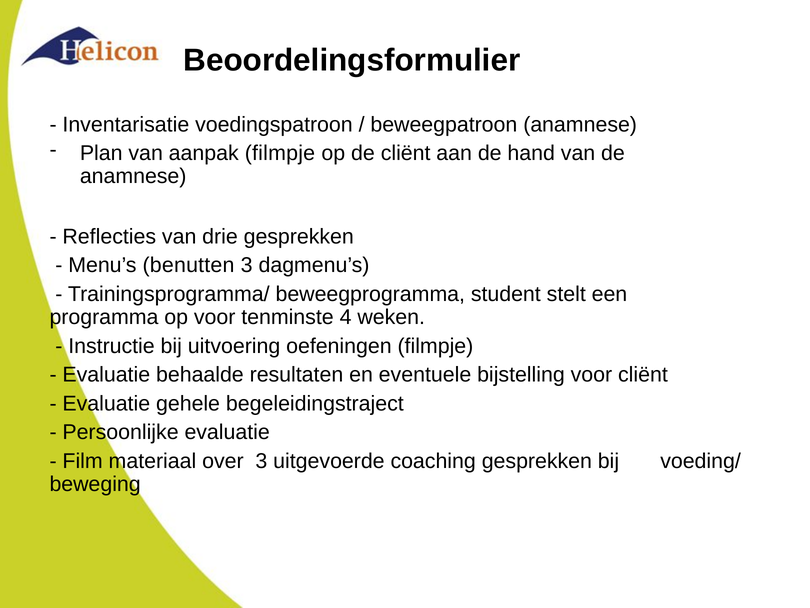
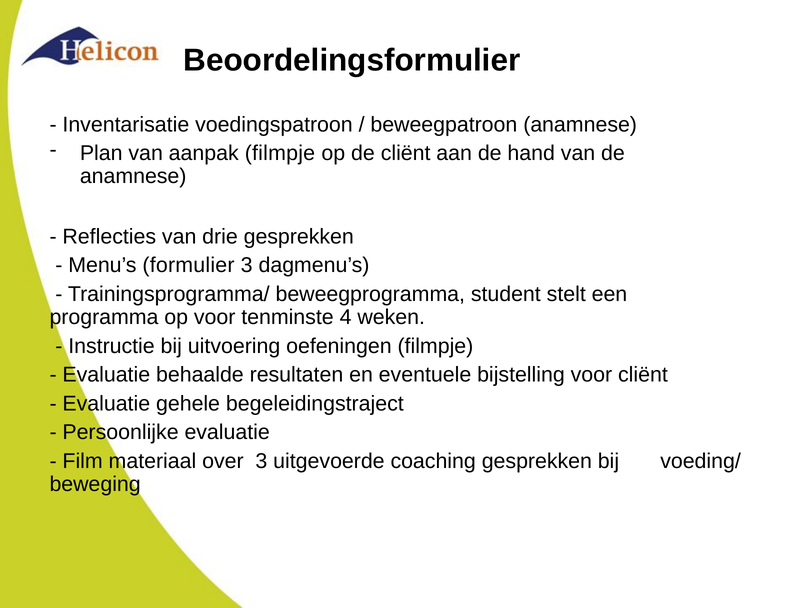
benutten: benutten -> formulier (189, 265)
